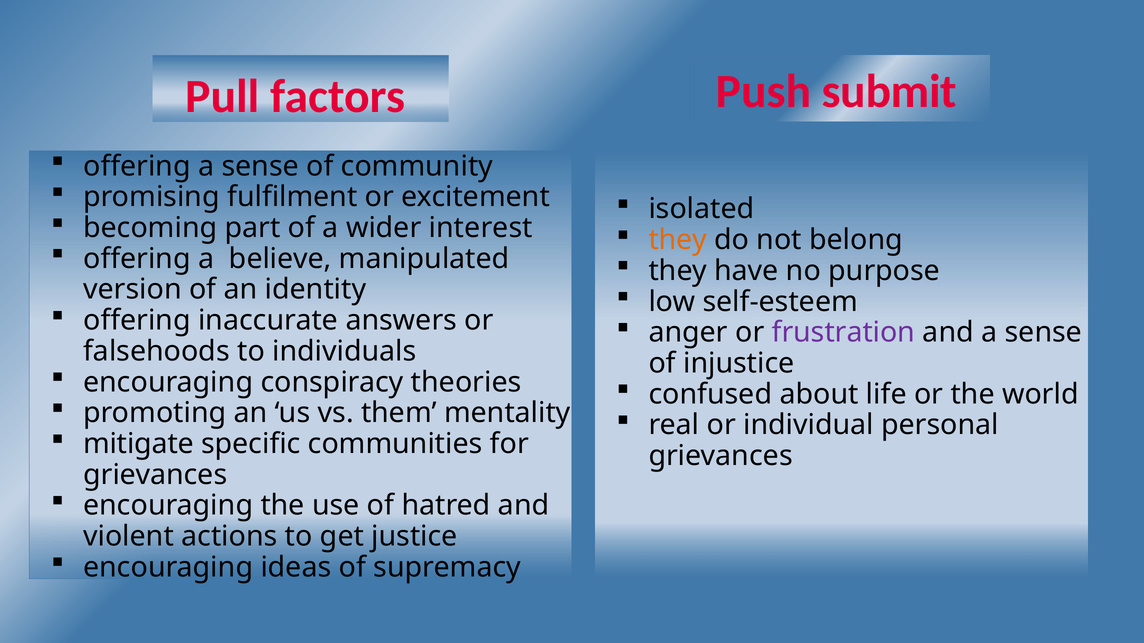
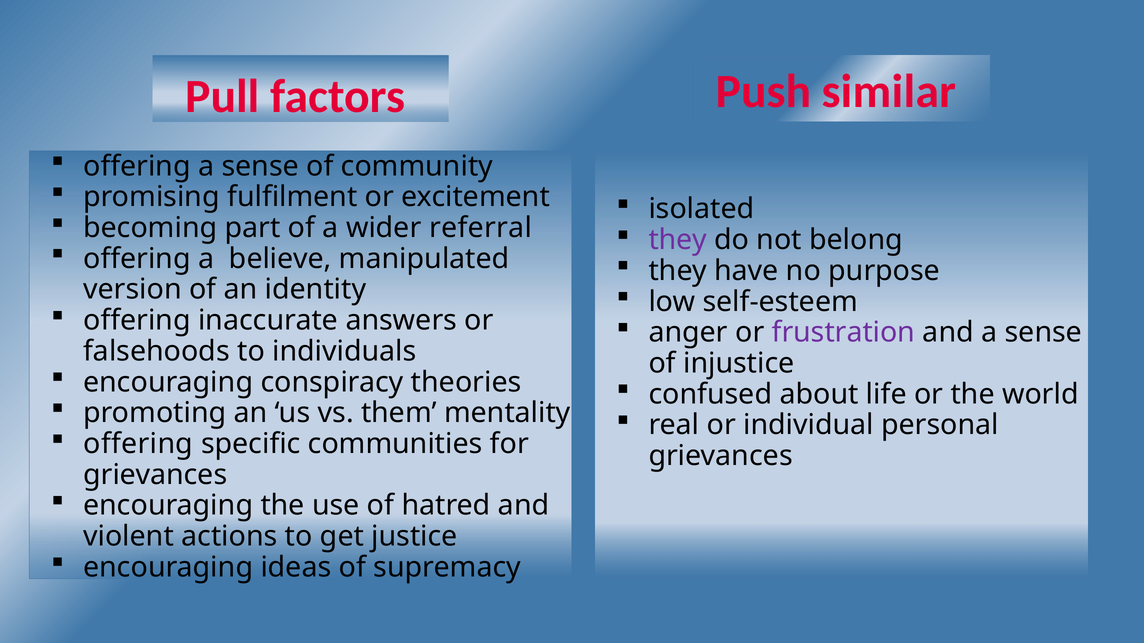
submit: submit -> similar (889, 92)
interest: interest -> referral (481, 228)
they colour: orange -> purple (678, 240)
mitigate: mitigate -> offering (138, 444)
